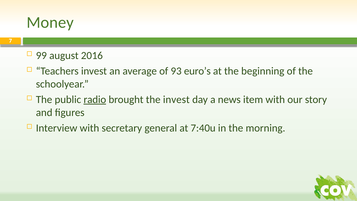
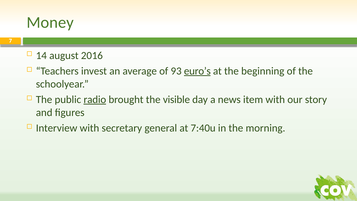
99: 99 -> 14 (41, 55)
euro’s underline: none -> present (197, 71)
the invest: invest -> visible (176, 99)
